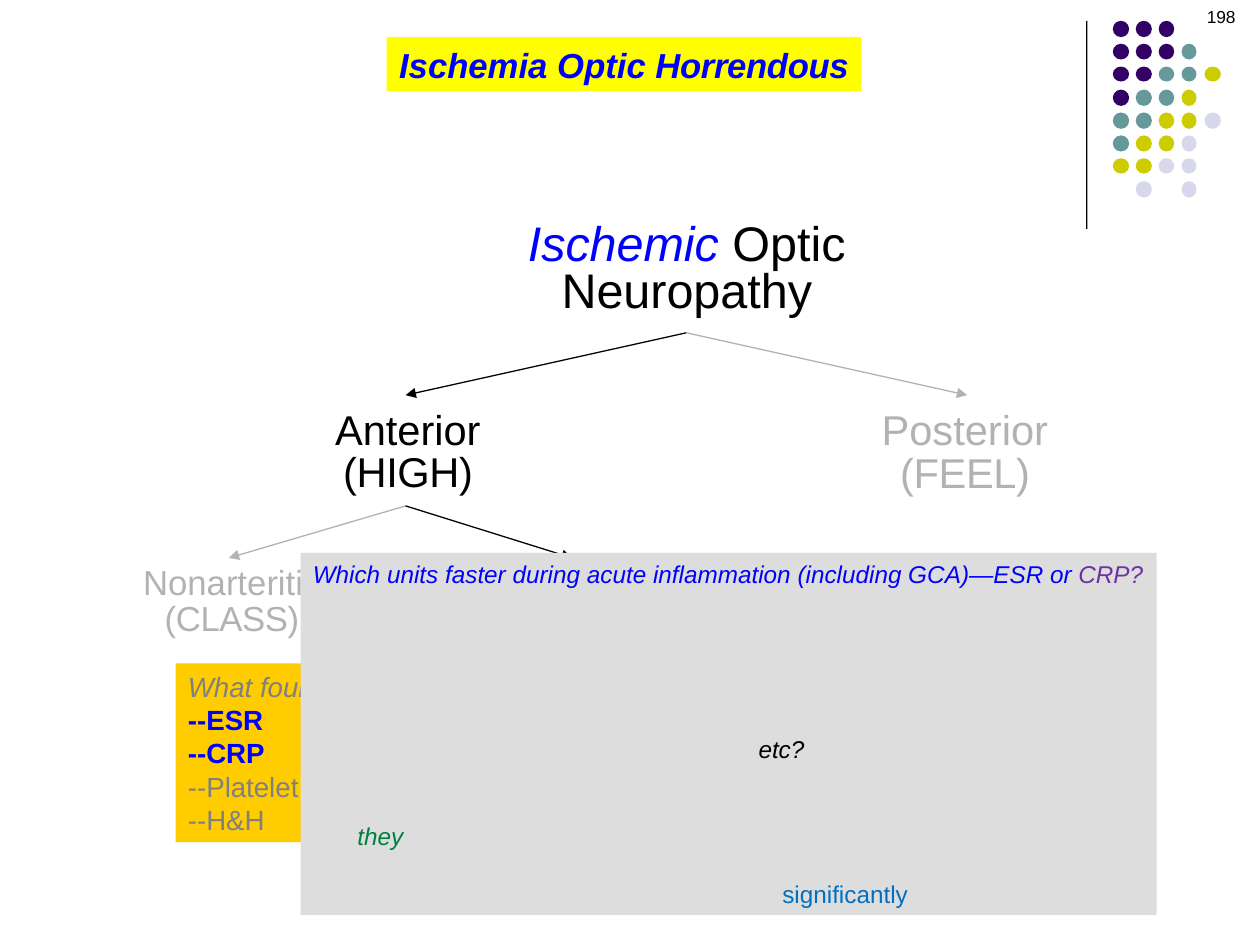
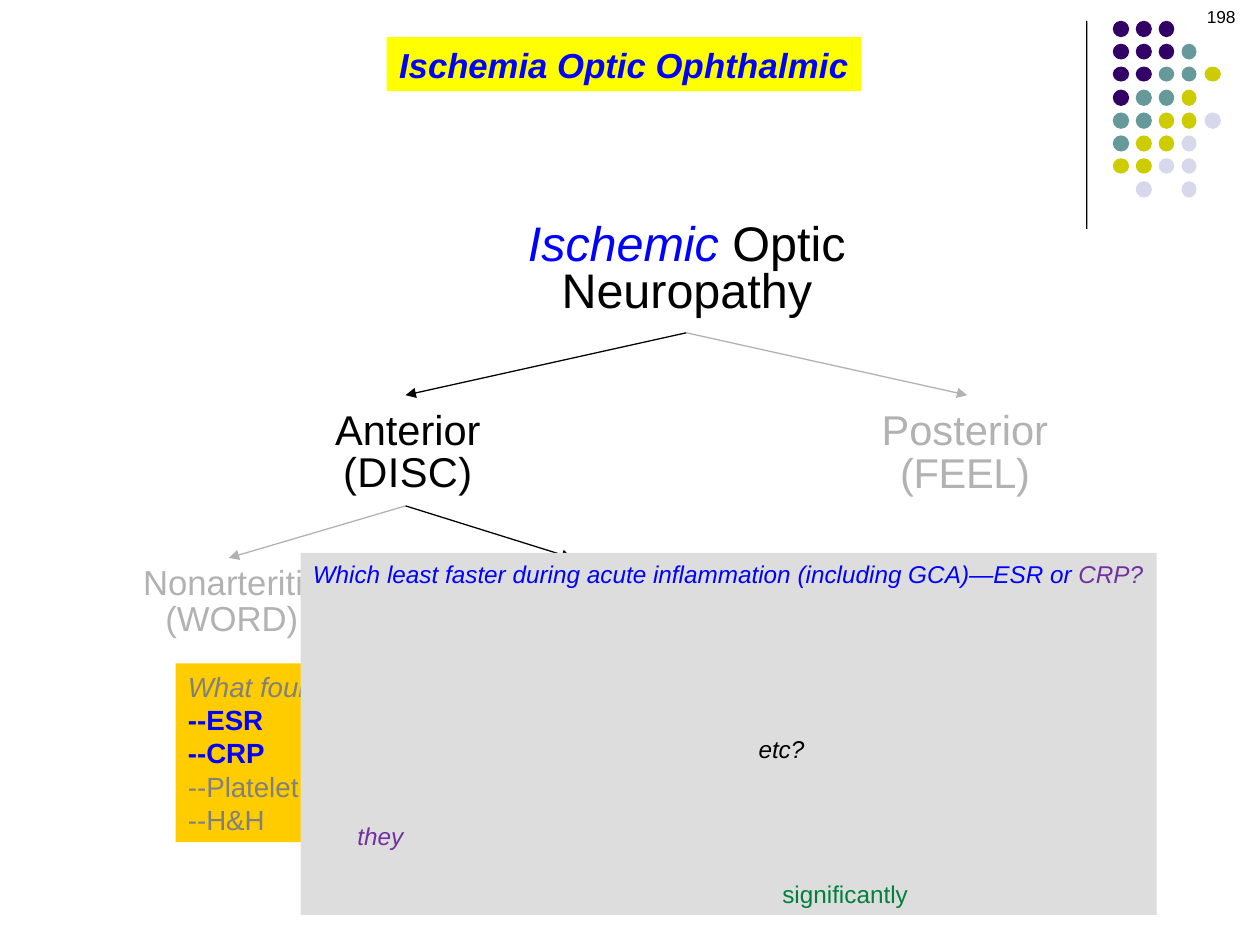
Horrendous: Horrendous -> Ophthalmic (752, 67)
HIGH: HIGH -> DISC (408, 474)
units: units -> least (413, 575)
CLASS: CLASS -> WORD (232, 620)
they colour: green -> purple (380, 838)
significantly colour: blue -> green (845, 896)
